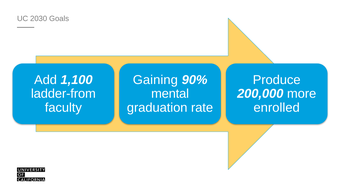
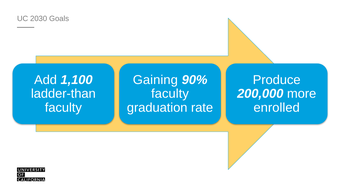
ladder-from: ladder-from -> ladder-than (63, 94)
mental: mental -> faculty (170, 94)
